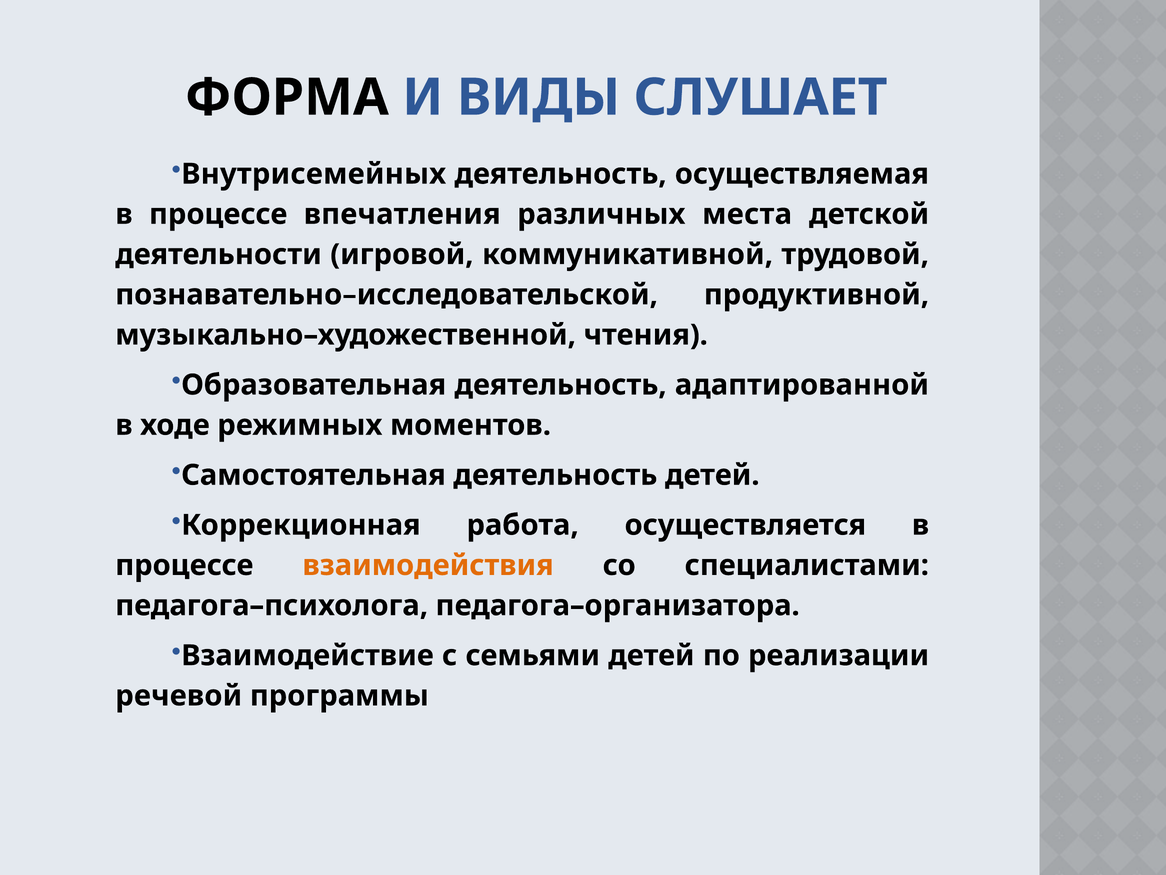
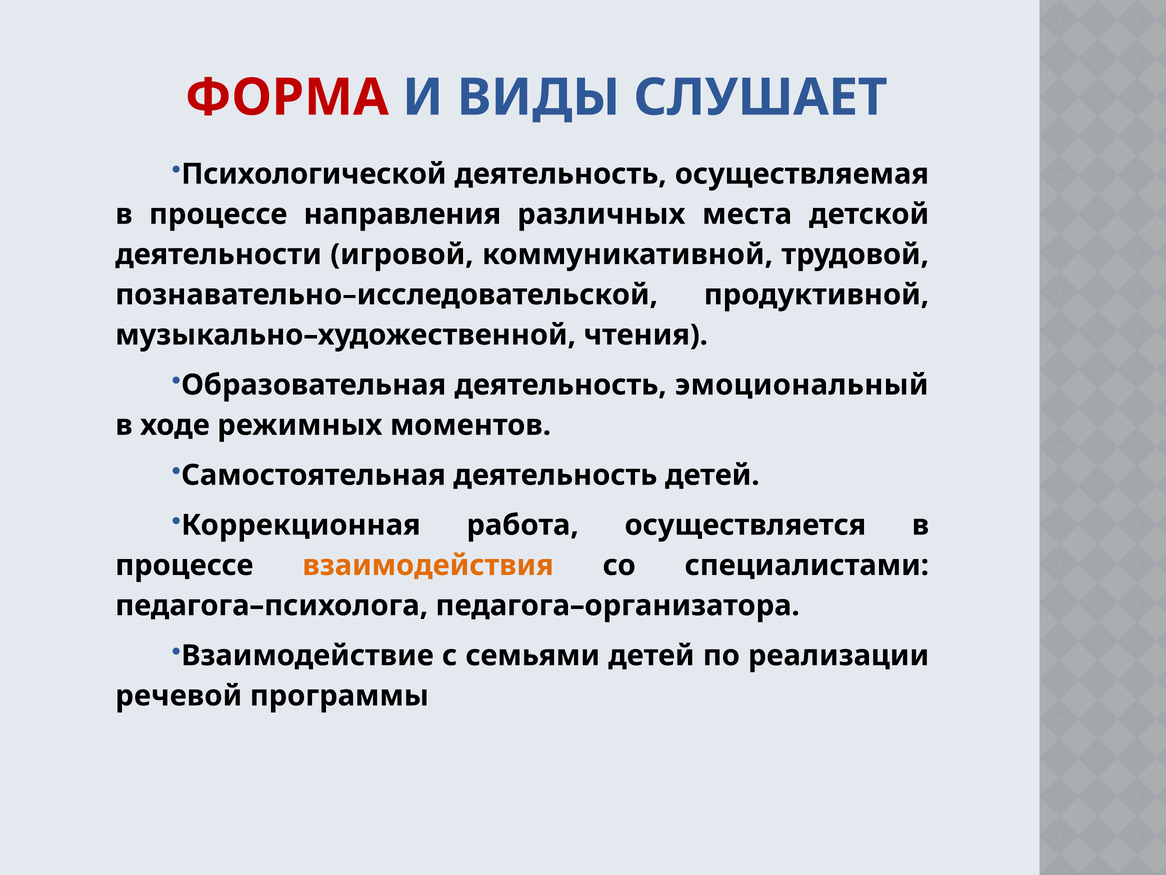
ФОРМА colour: black -> red (287, 98)
Внутрисемейных: Внутрисемейных -> Психологической (314, 174)
впечатления: впечатления -> направления (402, 214)
адаптированной: адаптированной -> эмоциональный (802, 385)
